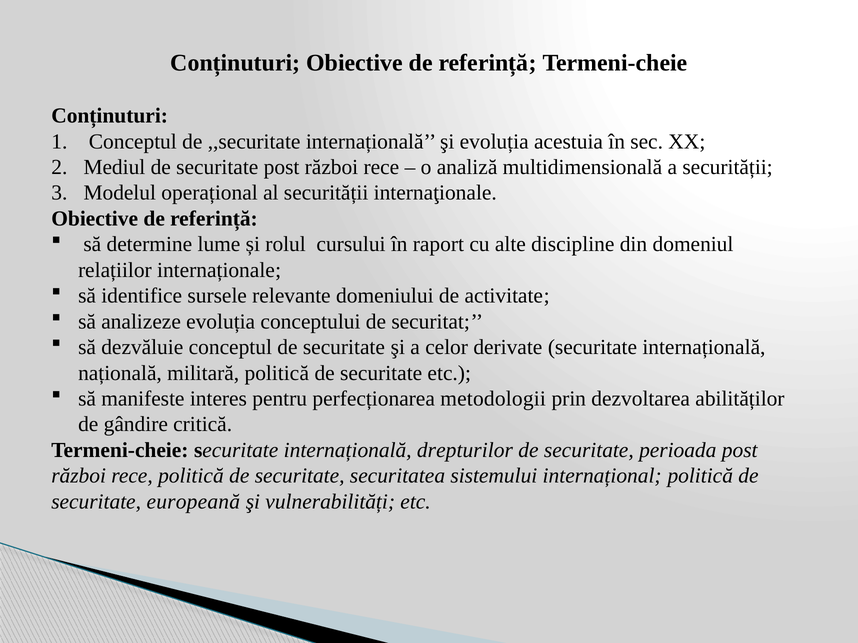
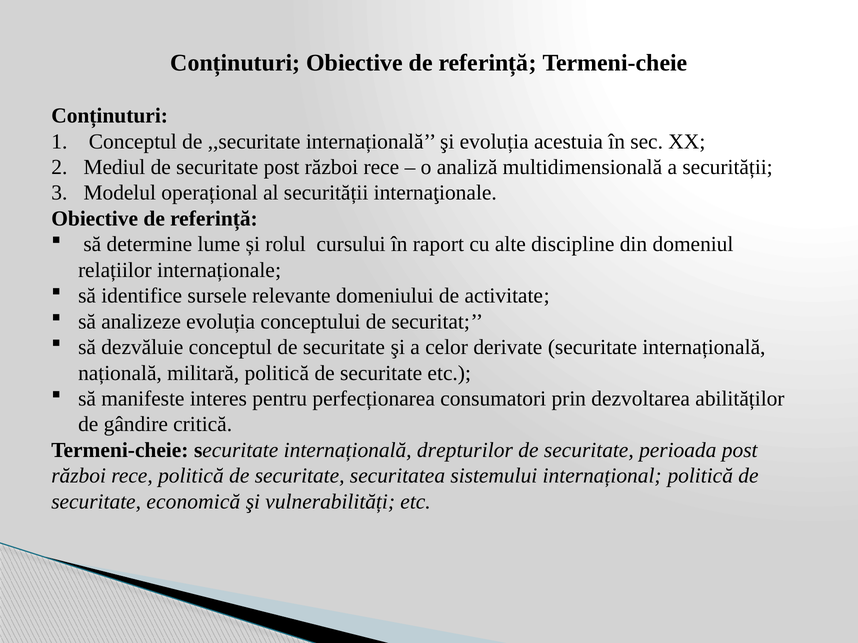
metodologii: metodologii -> consumatori (493, 399)
europeană: europeană -> economică (193, 502)
